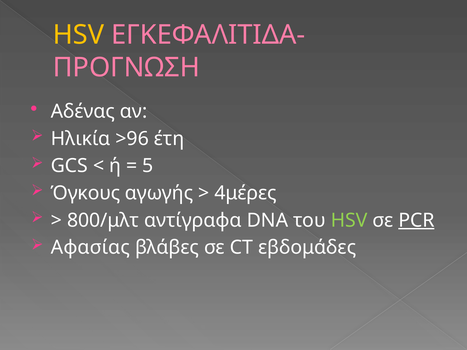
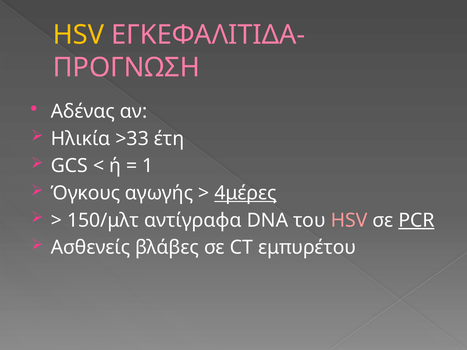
>96: >96 -> >33 (132, 139)
5: 5 -> 1 (148, 166)
4μέρες underline: none -> present (246, 193)
800/μλτ: 800/μλτ -> 150/μλτ (103, 220)
HSV colour: light green -> pink (349, 220)
Αφασίας: Αφασίας -> Ασθενείς (91, 248)
εβδομάδες: εβδομάδες -> εμπυρέτου (307, 248)
